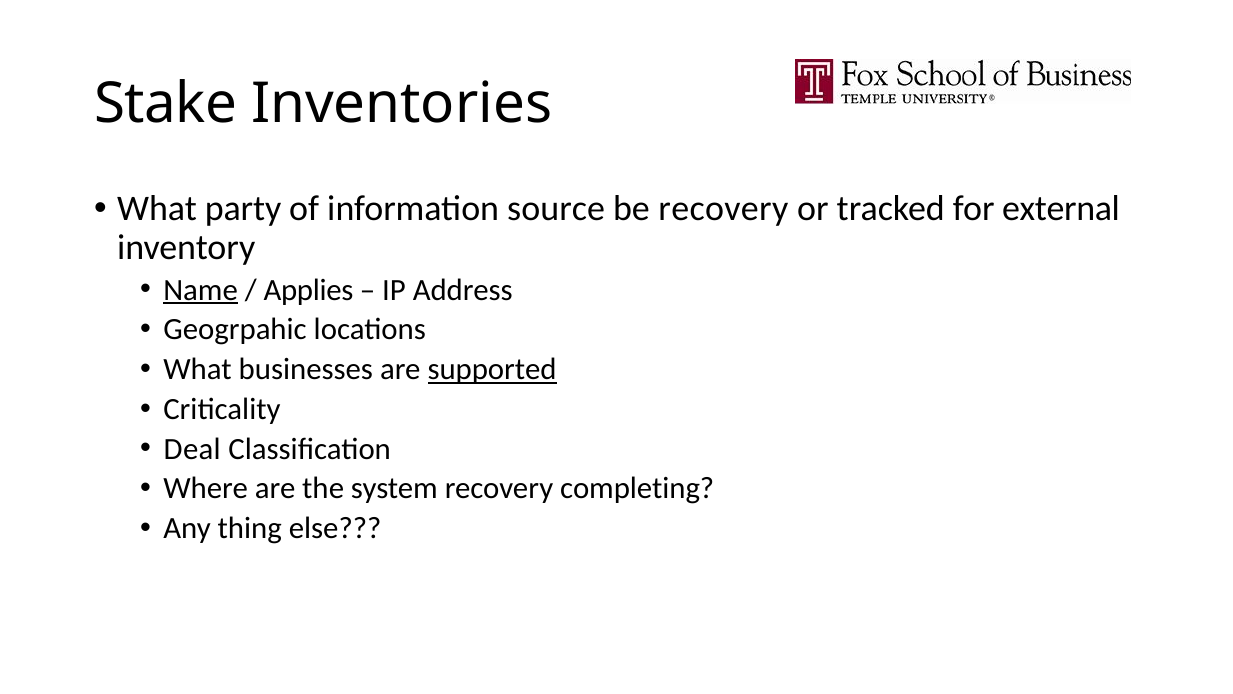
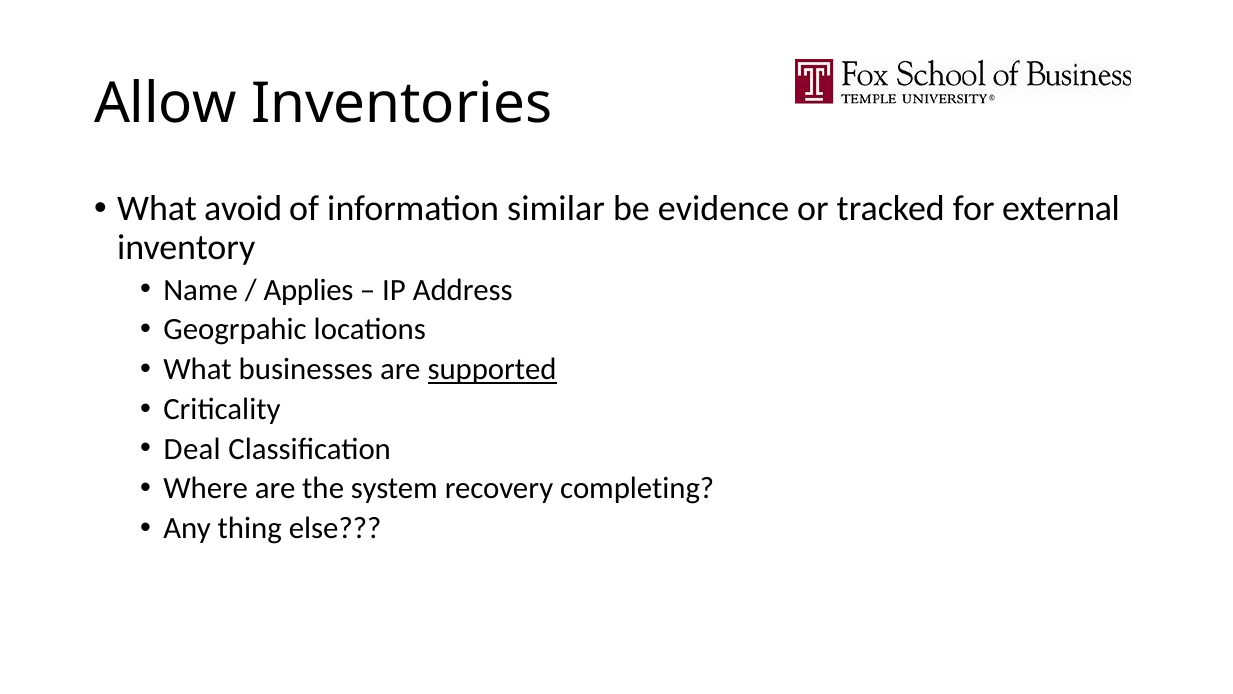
Stake: Stake -> Allow (165, 104)
party: party -> avoid (243, 208)
source: source -> similar (556, 208)
be recovery: recovery -> evidence (724, 208)
Name underline: present -> none (201, 290)
